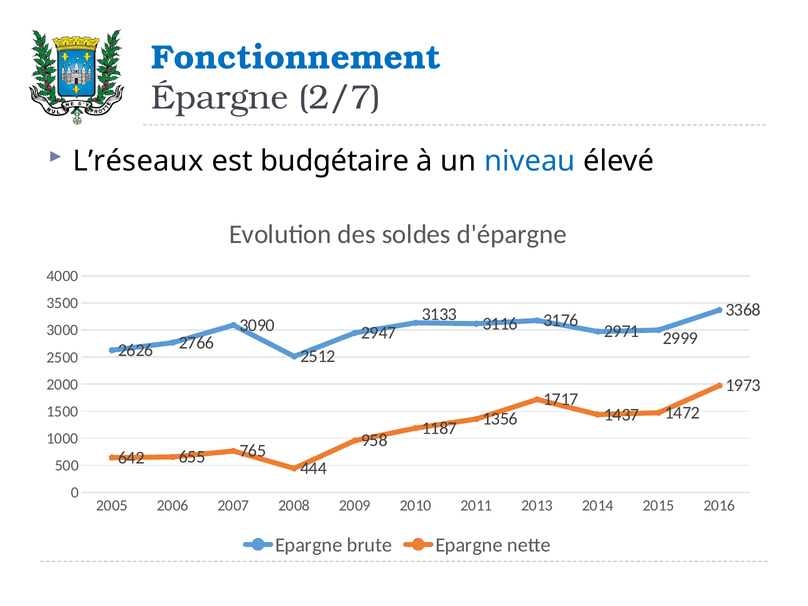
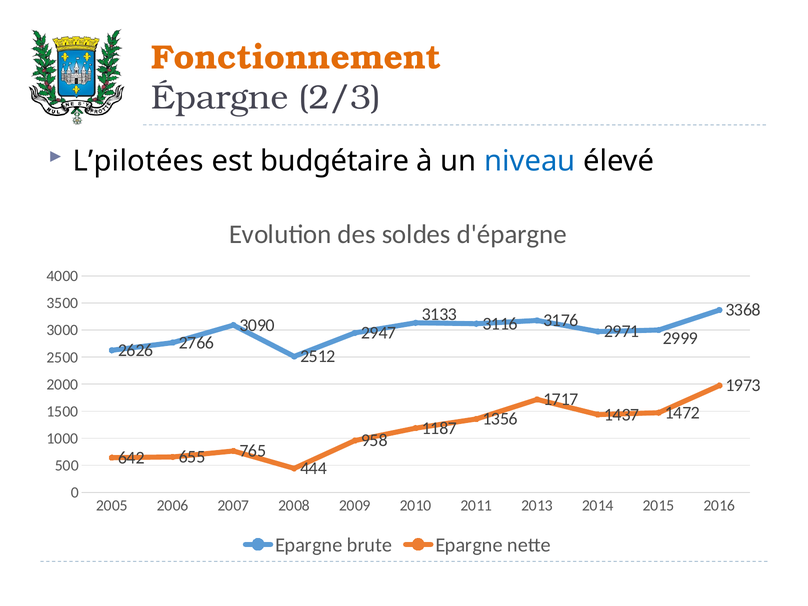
Fonctionnement colour: blue -> orange (296, 57)
2/7: 2/7 -> 2/3 (340, 98)
L’réseaux: L’réseaux -> L’pilotées (138, 161)
